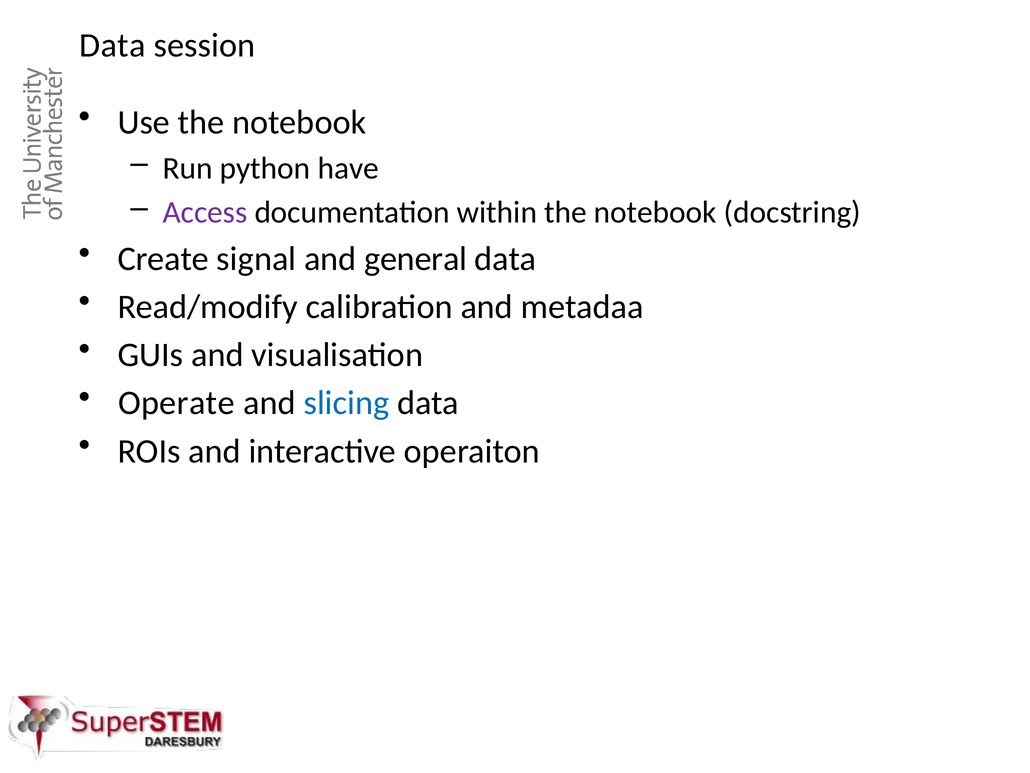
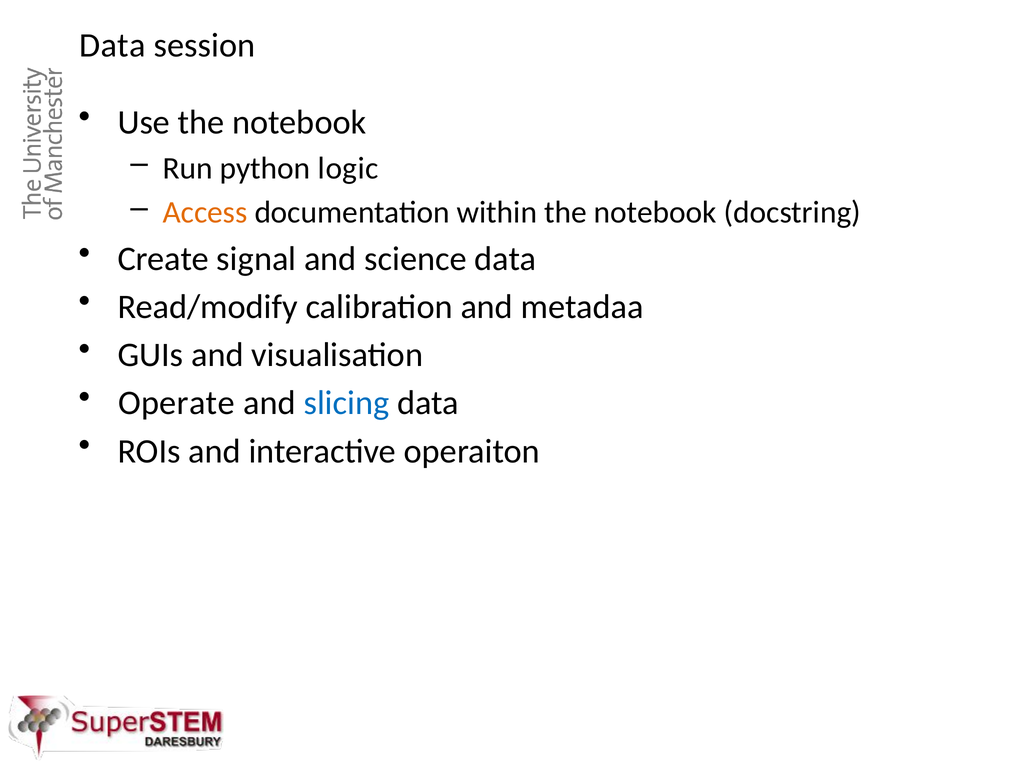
have: have -> logic (348, 168)
Access colour: purple -> orange (205, 212)
general: general -> science (416, 259)
